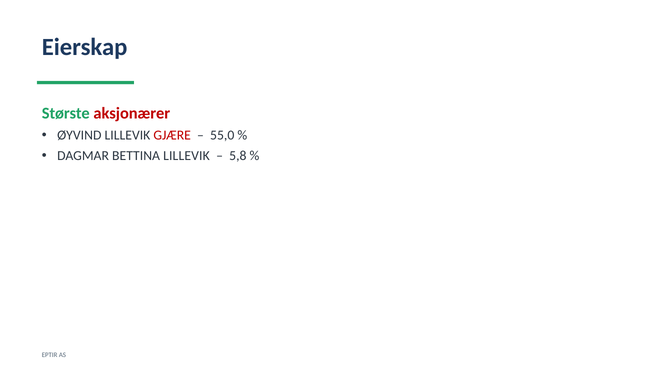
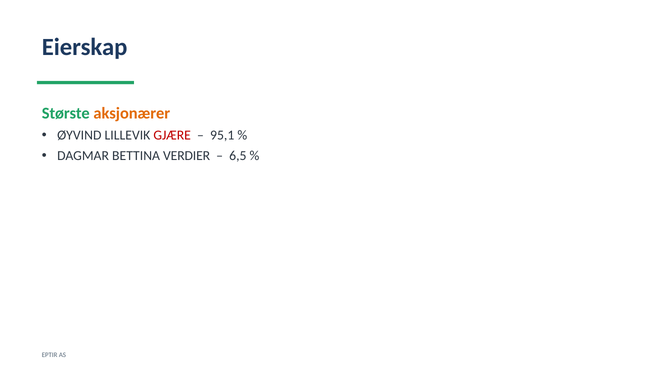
aksjonærer colour: red -> orange (132, 113)
55,0: 55,0 -> 95,1 (222, 135)
BETTINA LILLEVIK: LILLEVIK -> VERDIER (187, 156)
5,8: 5,8 -> 6,5 (238, 156)
